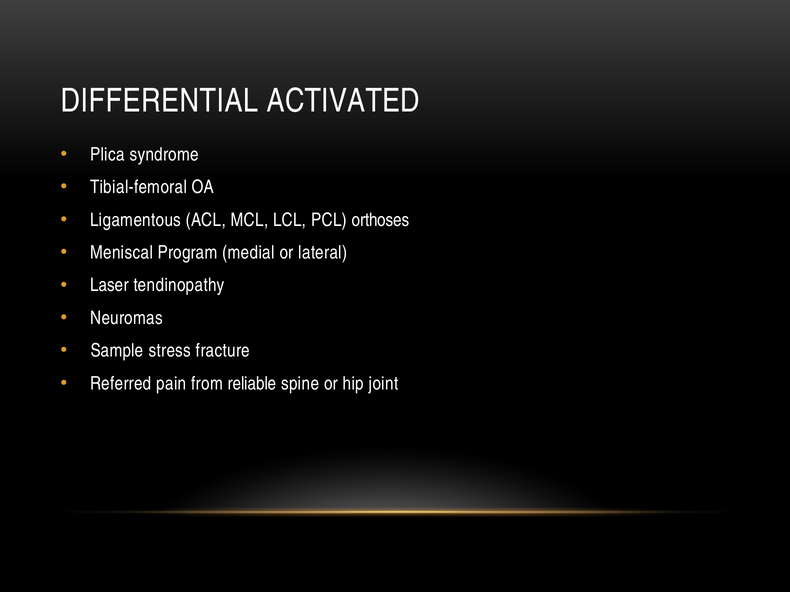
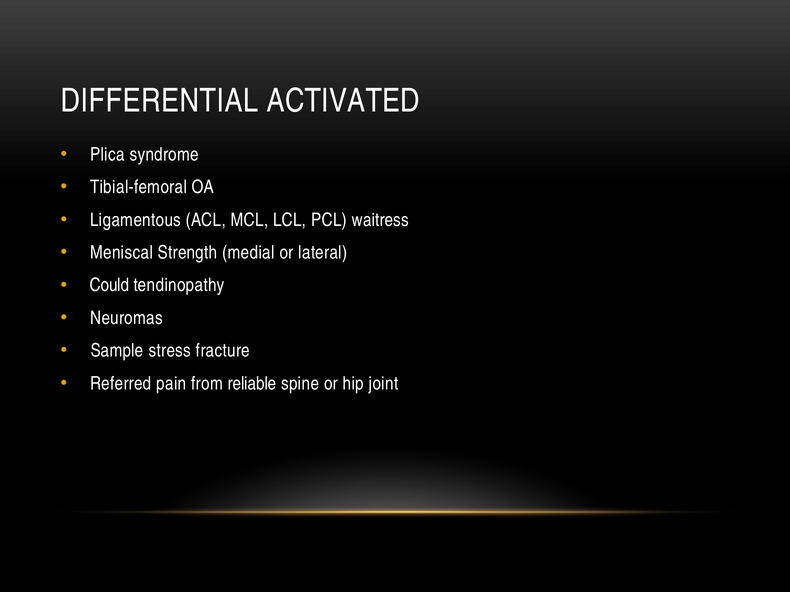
orthoses: orthoses -> waitress (380, 220)
Program: Program -> Strength (188, 253)
Laser: Laser -> Could (110, 286)
